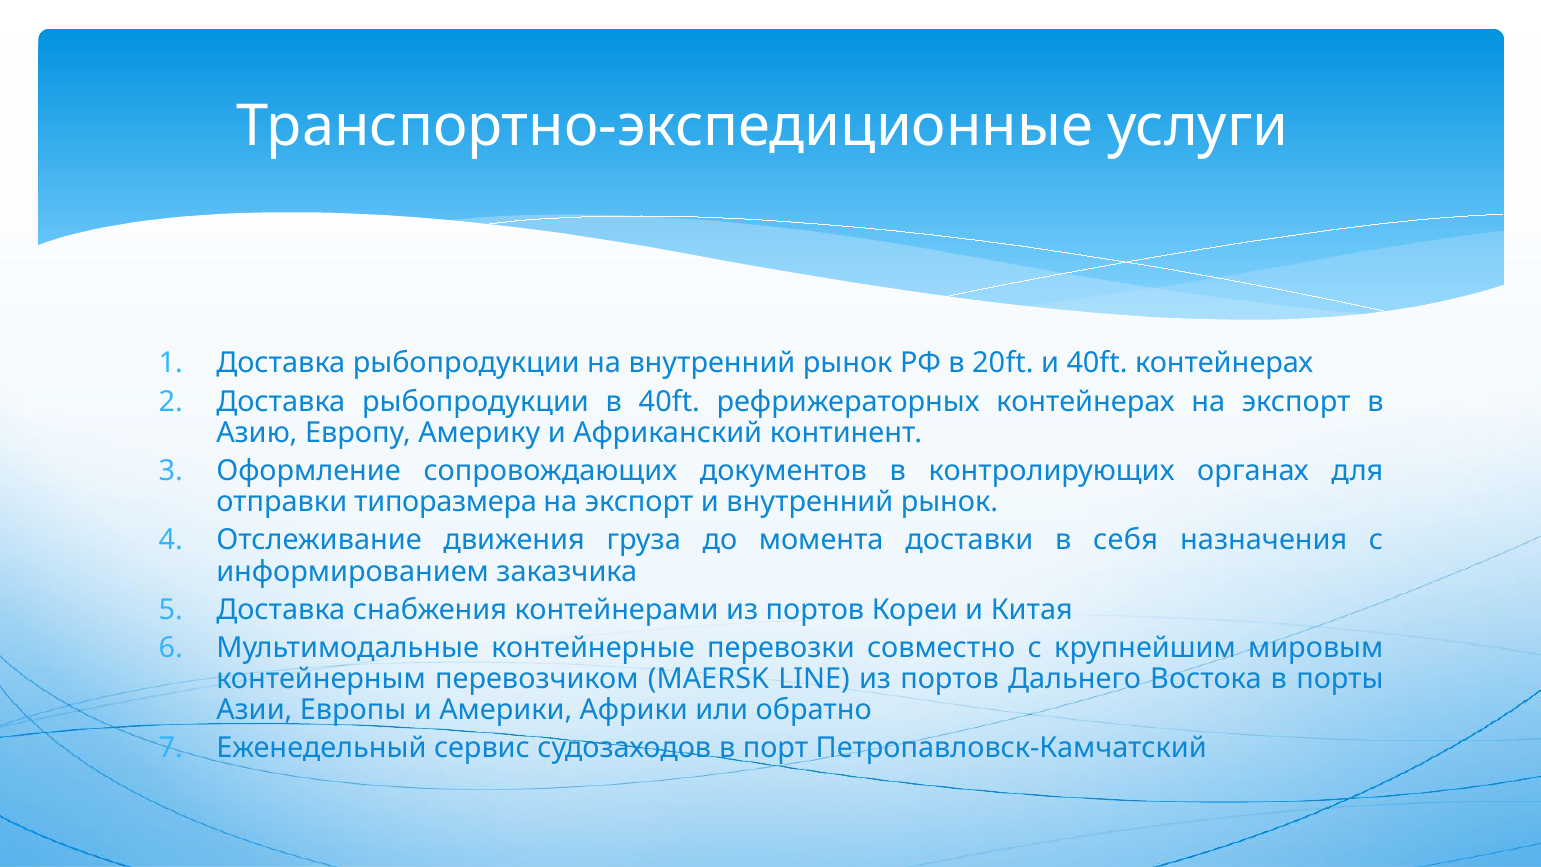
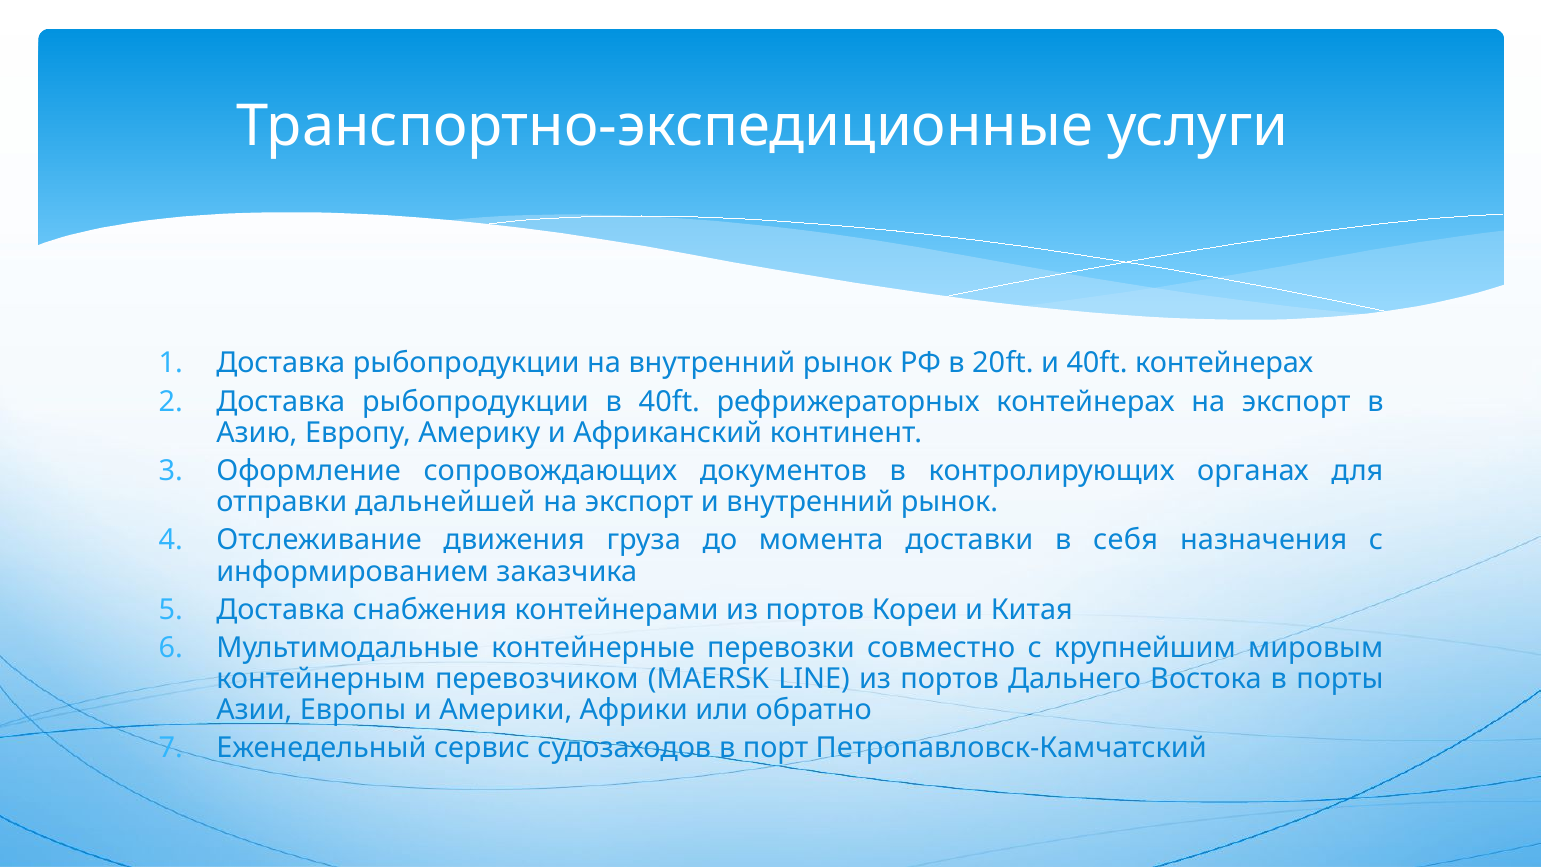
типоразмера: типоразмера -> дальнейшей (445, 502)
